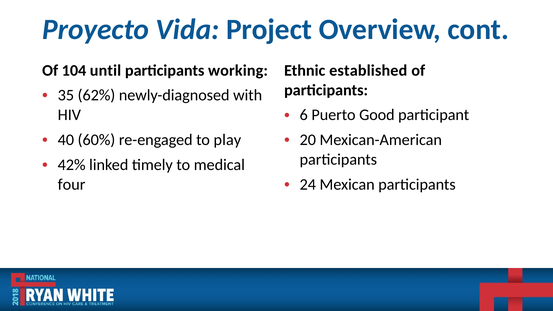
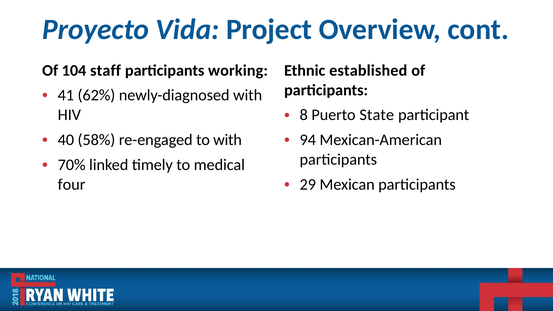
until: until -> staff (105, 70)
35: 35 -> 41 (66, 95)
6: 6 -> 8 (304, 115)
Good: Good -> State (377, 115)
60%: 60% -> 58% (96, 140)
to play: play -> with (228, 140)
20: 20 -> 94 (308, 140)
42%: 42% -> 70% (72, 165)
24: 24 -> 29 (308, 184)
